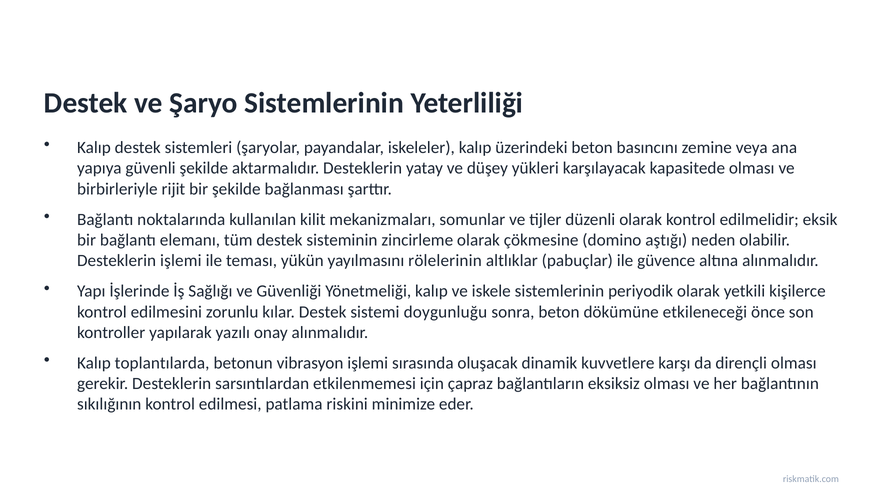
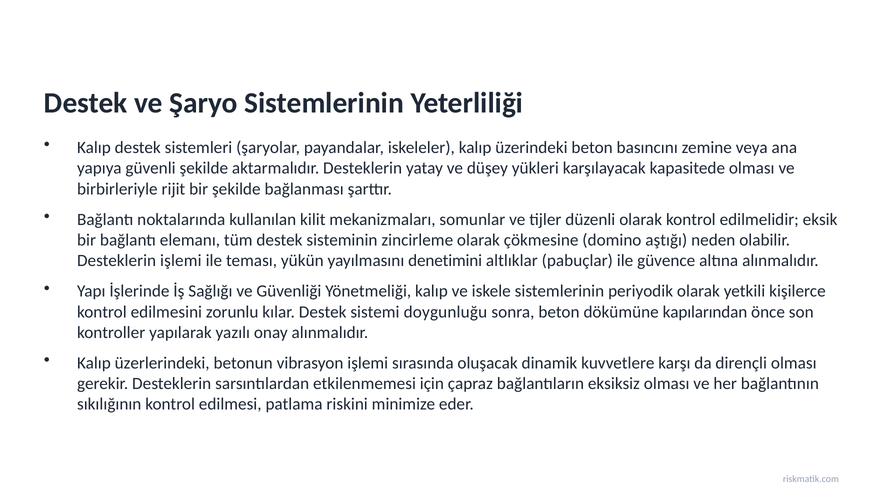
rölelerinin: rölelerinin -> denetimini (445, 261)
etkileneceği: etkileneceği -> kapılarından (705, 312)
toplantılarda: toplantılarda -> üzerlerindeki (162, 363)
